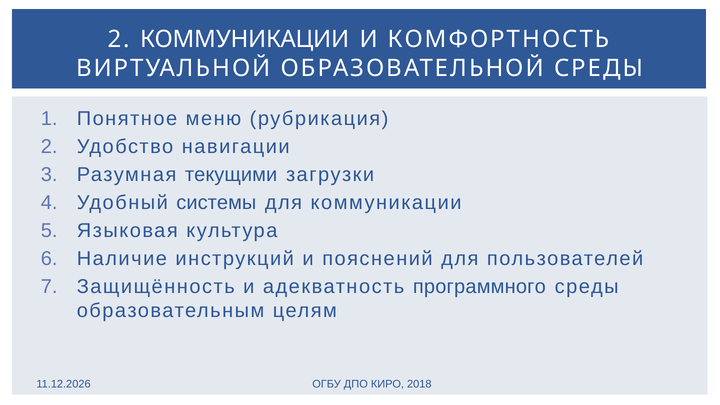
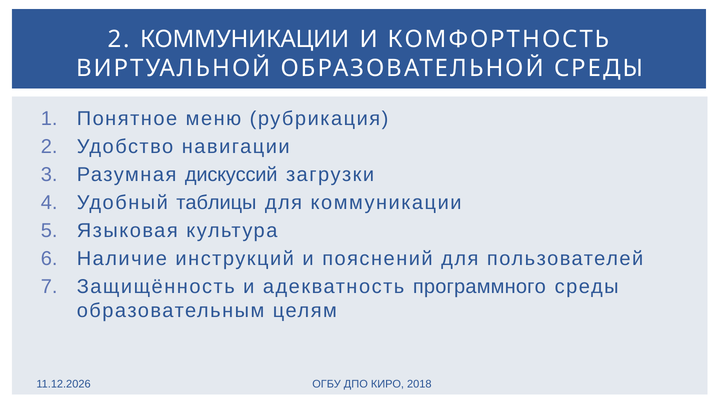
текущими: текущими -> дискуссий (231, 175)
системы: системы -> таблицы (216, 203)
